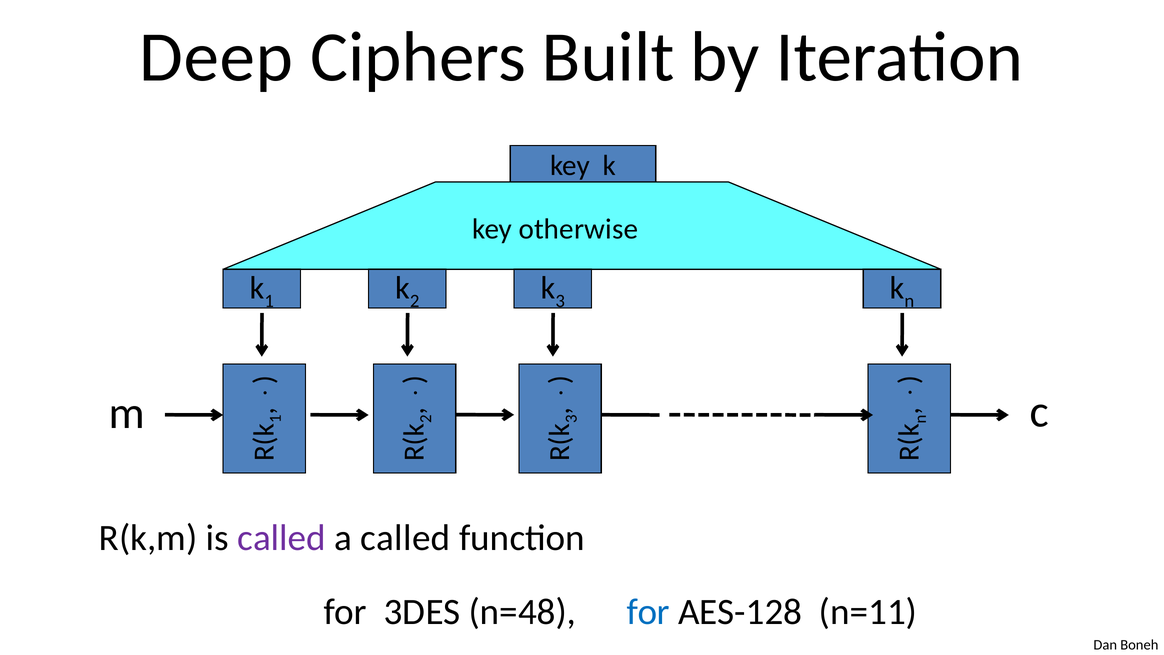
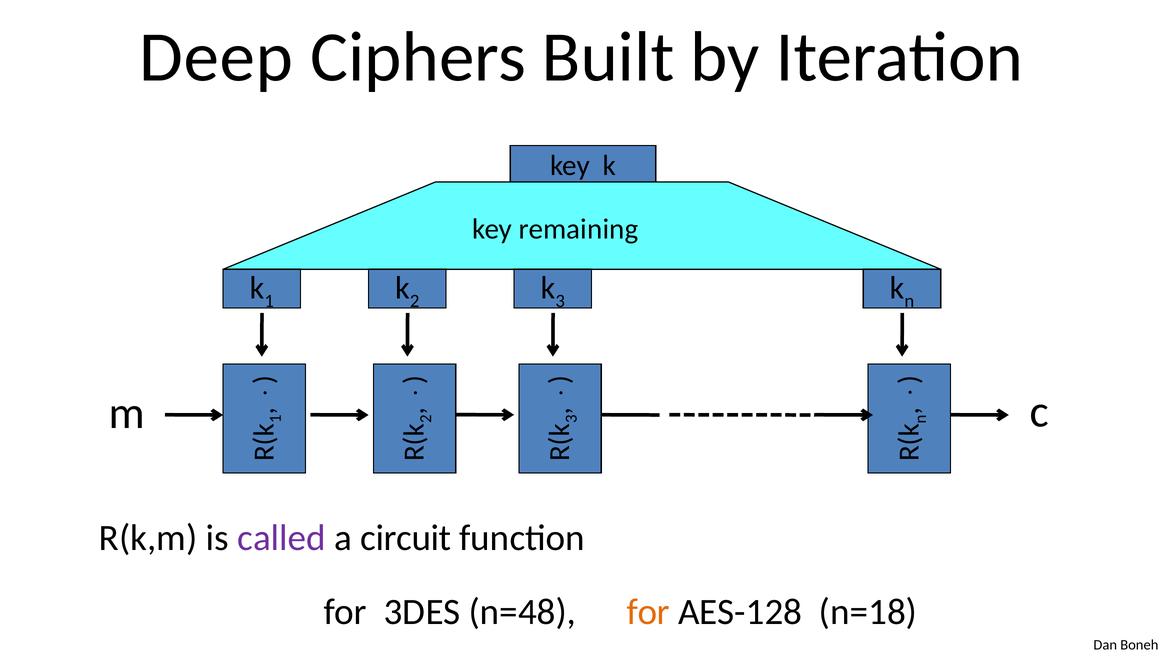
otherwise: otherwise -> remaining (578, 229)
a called: called -> circuit (406, 538)
for colour: blue -> orange (648, 612)
n=11: n=11 -> n=18 (868, 612)
